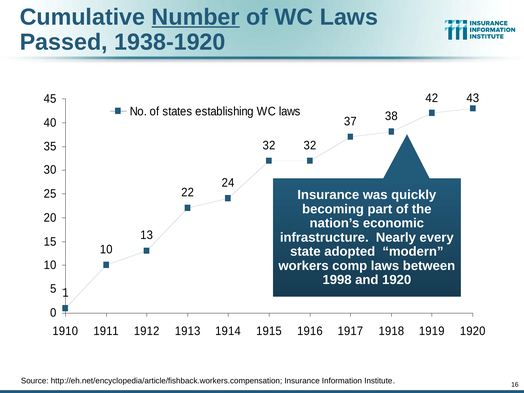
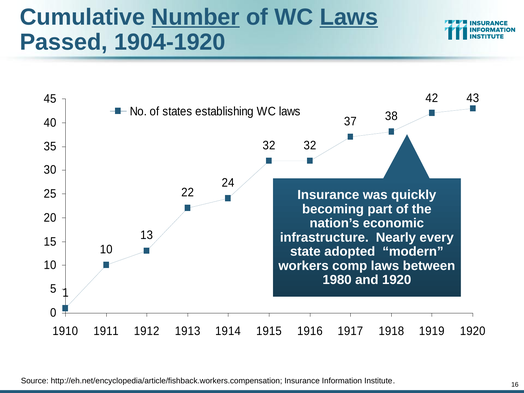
Laws underline: none -> present (349, 17)
1938-1920: 1938-1920 -> 1904-1920 (170, 42)
1998: 1998 -> 1980 (337, 280)
